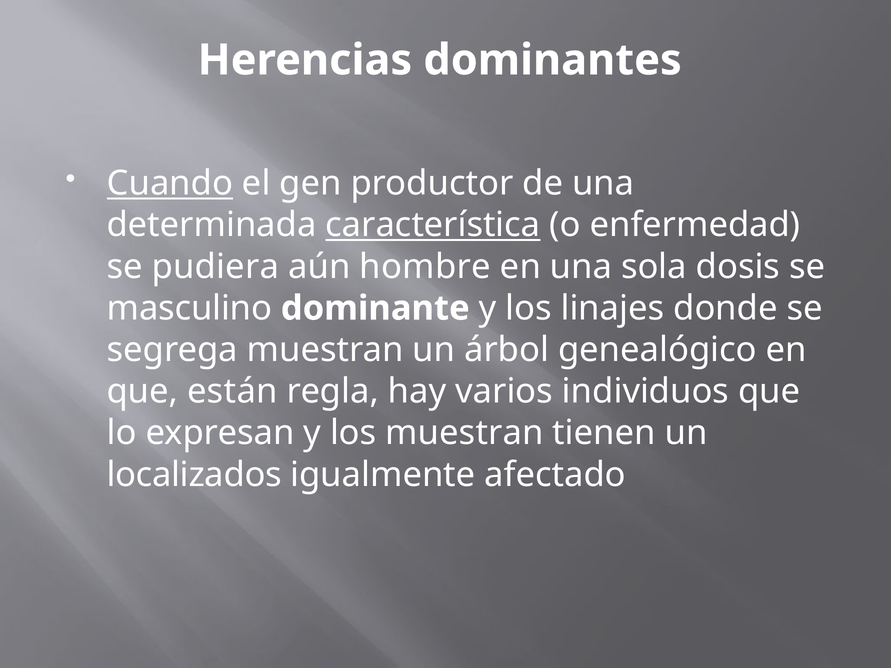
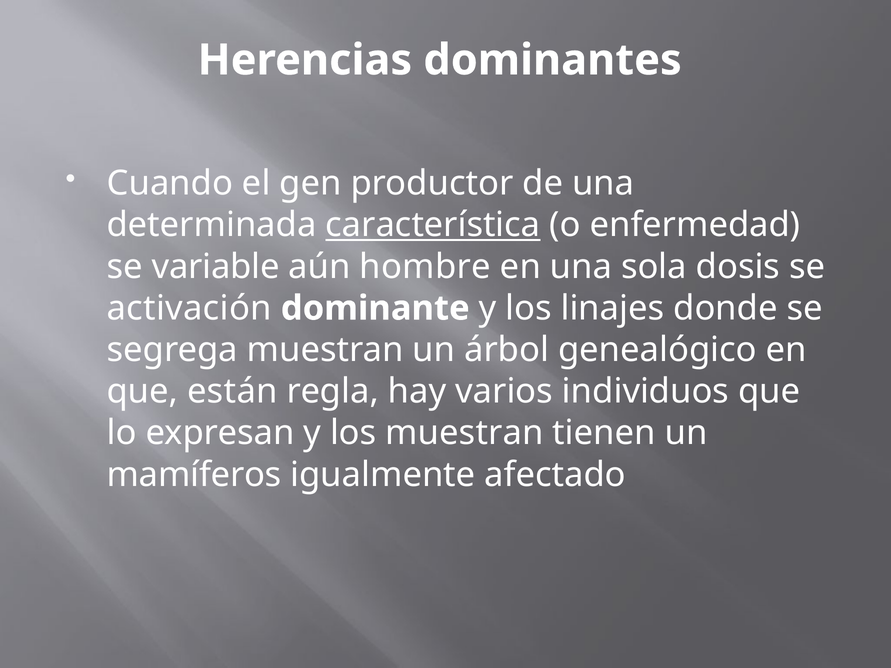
Cuando underline: present -> none (170, 184)
pudiera: pudiera -> variable (216, 267)
masculino: masculino -> activación (189, 308)
localizados: localizados -> mamíferos (194, 475)
